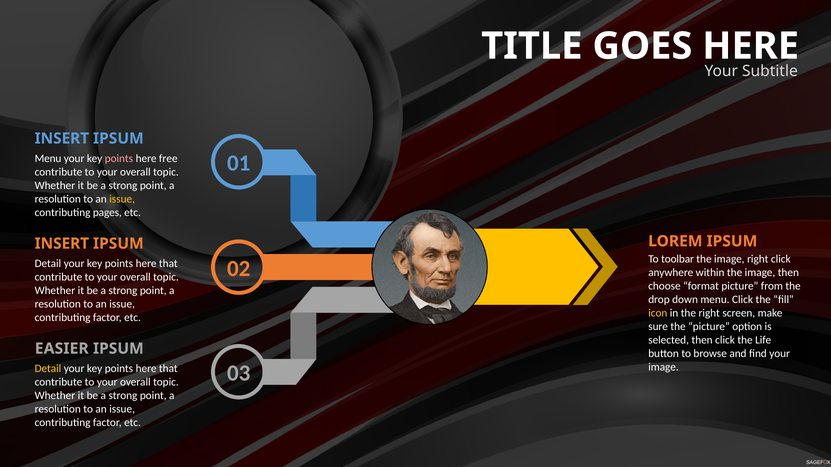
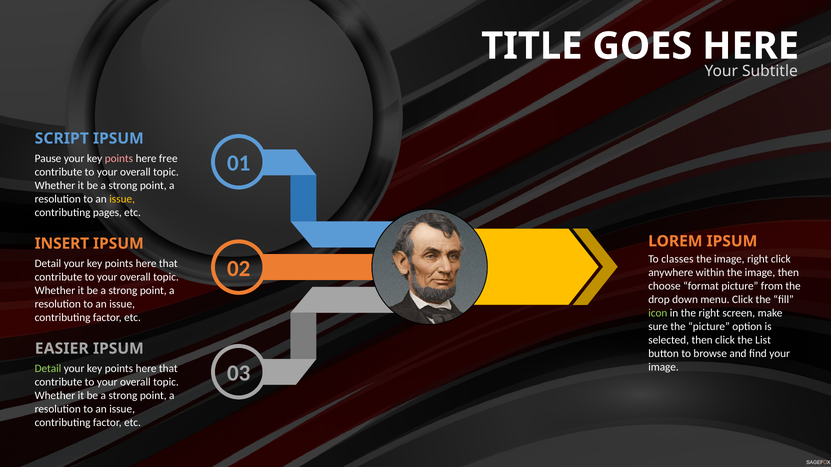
INSERT: INSERT -> SCRIPT (62, 139)
Menu: Menu -> Pause (48, 159)
toolbar: toolbar -> classes (677, 259)
icon colour: yellow -> light green (658, 313)
Life: Life -> List (763, 340)
Detail colour: yellow -> light green (48, 369)
